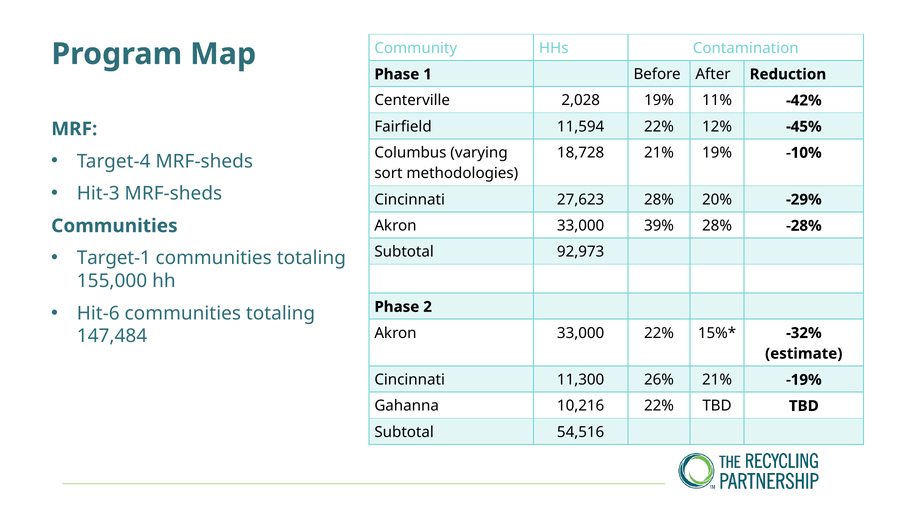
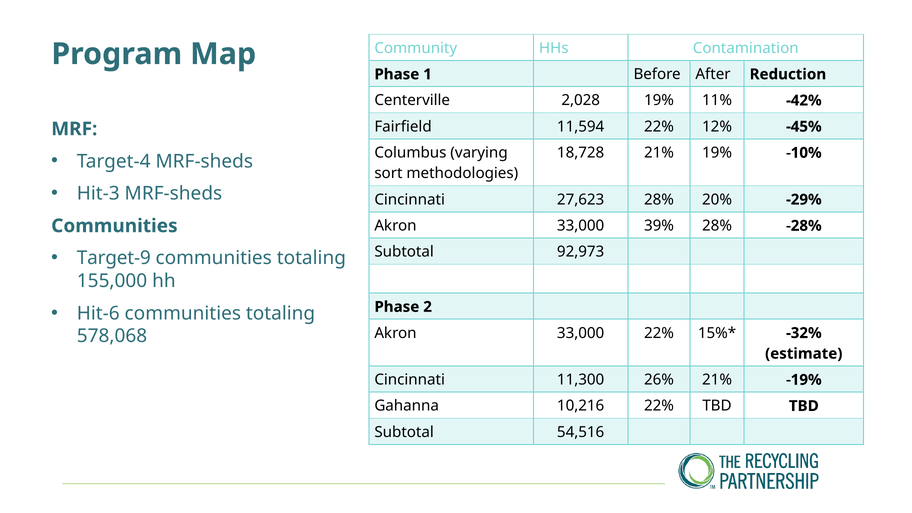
Target-1: Target-1 -> Target-9 (114, 258)
147,484: 147,484 -> 578,068 (112, 336)
